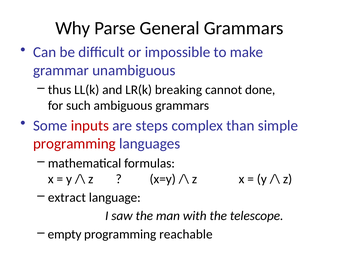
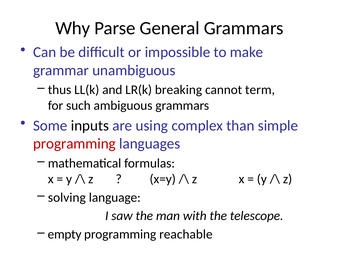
done: done -> term (260, 90)
inputs colour: red -> black (90, 126)
steps: steps -> using (152, 126)
extract: extract -> solving (67, 198)
